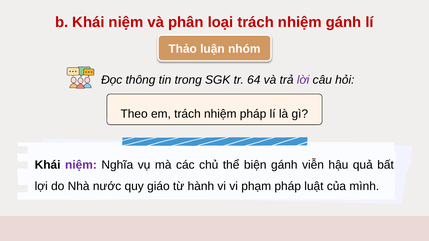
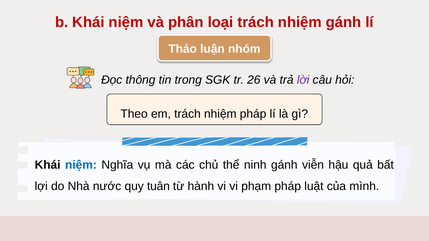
64: 64 -> 26 (254, 80)
niệm colour: purple -> blue (81, 165)
biện: biện -> ninh (255, 165)
giáo: giáo -> tuân (158, 187)
